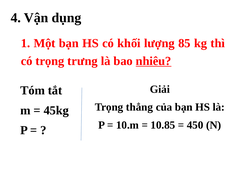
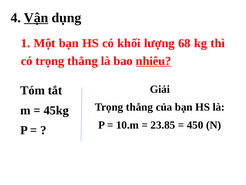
Vận underline: none -> present (36, 18)
85: 85 -> 68 (184, 43)
có trọng trưng: trưng -> thẳng (83, 61)
10.85: 10.85 -> 23.85 (163, 125)
